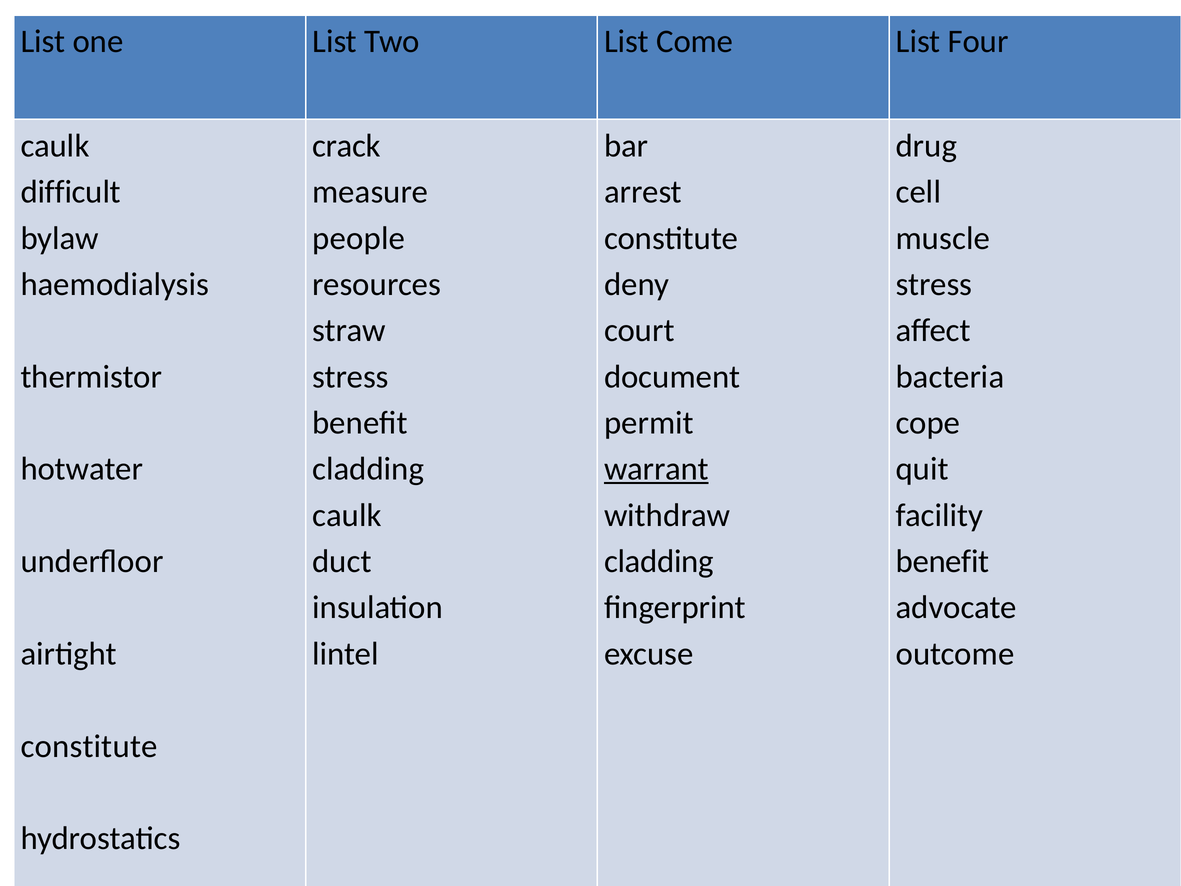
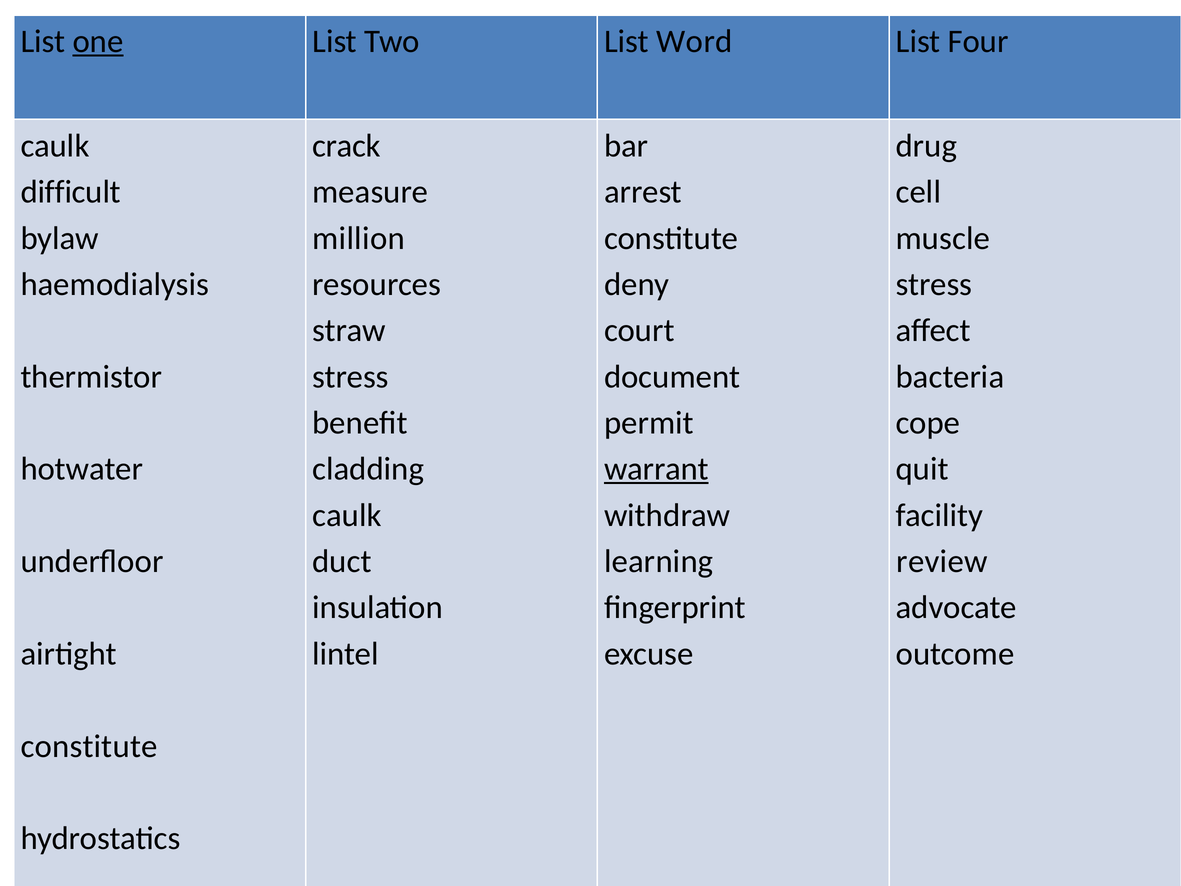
one underline: none -> present (98, 42)
Come: Come -> Word (694, 42)
people: people -> million (359, 238)
cladding: cladding -> learning (659, 561)
benefit: benefit -> review (942, 561)
